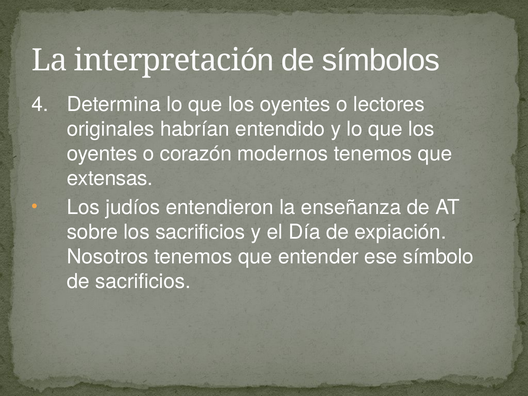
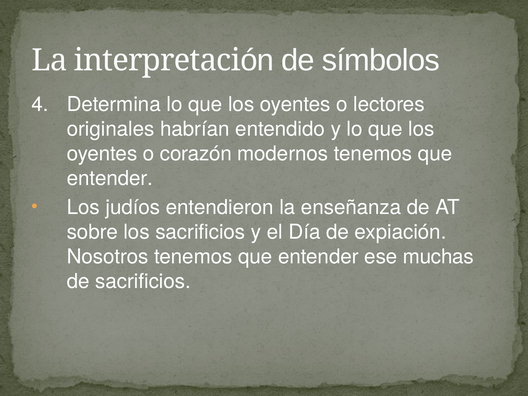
extensas: extensas -> entender (110, 178)
símbolo: símbolo -> muchas (438, 257)
